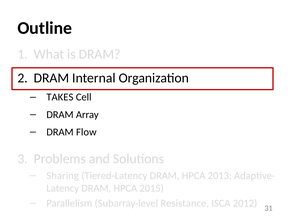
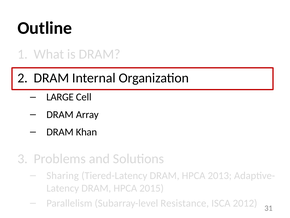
TAKES: TAKES -> LARGE (60, 97)
Flow: Flow -> Khan (86, 132)
